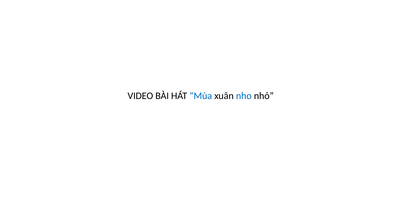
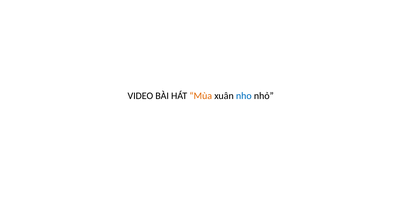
Mùa colour: blue -> orange (201, 96)
